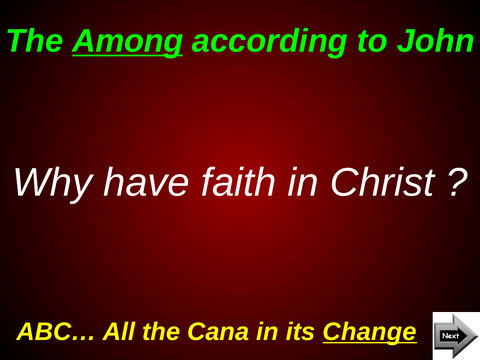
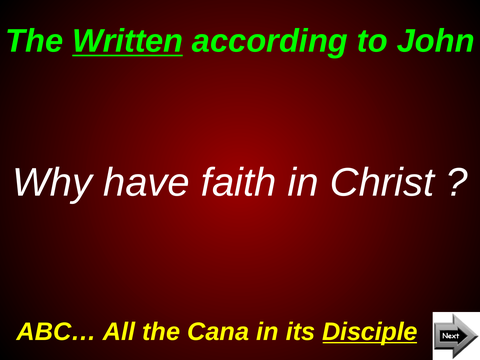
Among: Among -> Written (128, 41)
Change: Change -> Disciple (370, 332)
